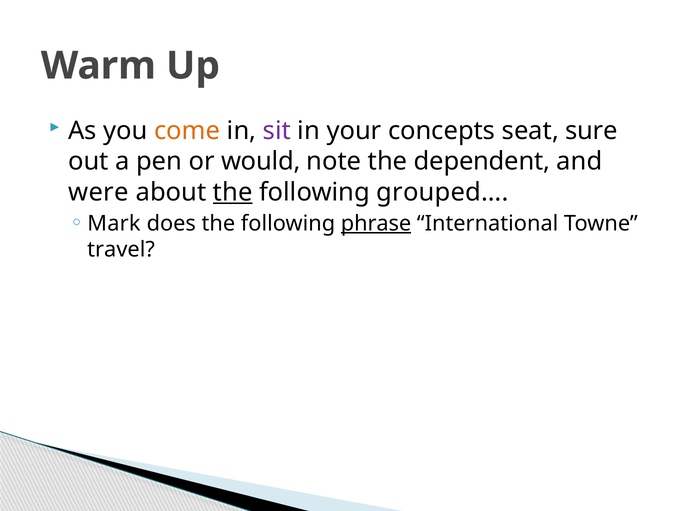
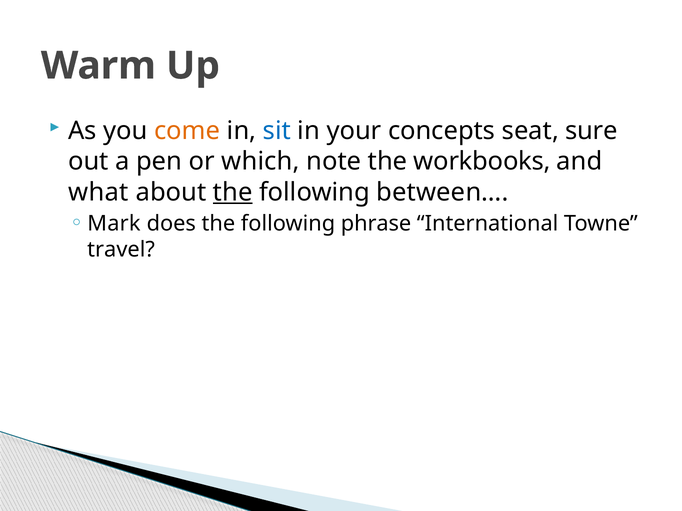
sit colour: purple -> blue (277, 131)
would: would -> which (261, 162)
dependent: dependent -> workbooks (482, 162)
were: were -> what (98, 192)
grouped…: grouped… -> between… (443, 192)
phrase underline: present -> none (376, 224)
